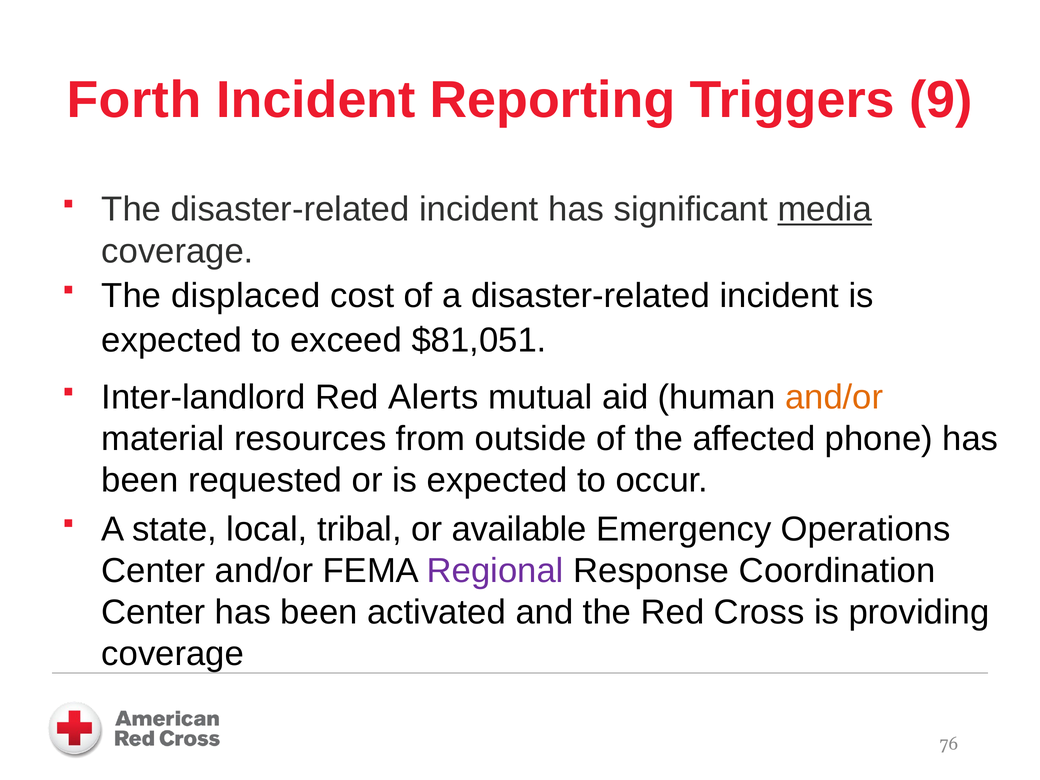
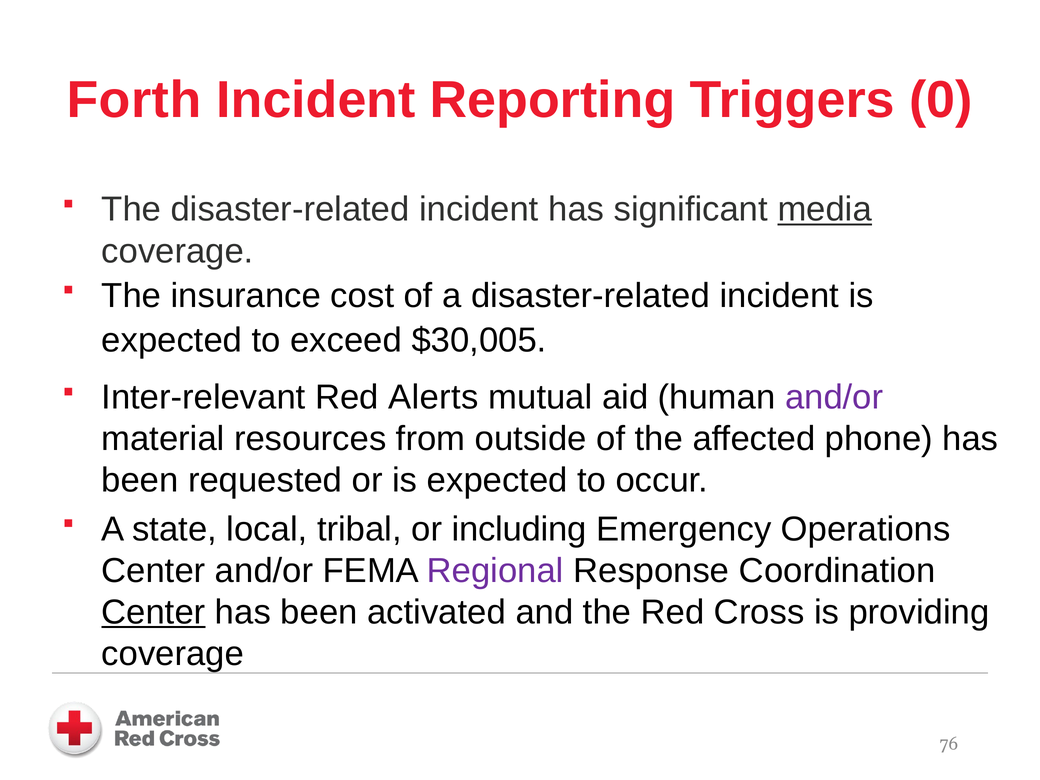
9: 9 -> 0 (941, 100)
displaced: displaced -> insurance (246, 296)
$81,051: $81,051 -> $30,005 (479, 340)
Inter-landlord: Inter-landlord -> Inter-relevant (203, 397)
and/or colour: orange -> purple (834, 397)
available: available -> including (519, 529)
Center underline: none -> present (153, 612)
